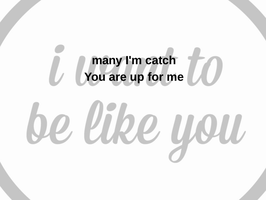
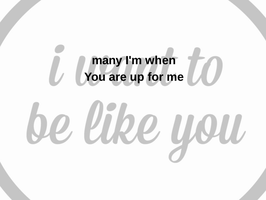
catch: catch -> when (161, 60)
